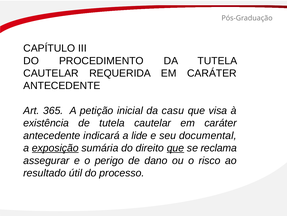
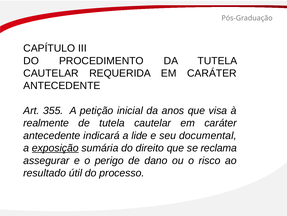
365: 365 -> 355 (53, 110)
casu: casu -> anos (173, 110)
existência: existência -> realmente (46, 123)
que underline: present -> none (175, 148)
